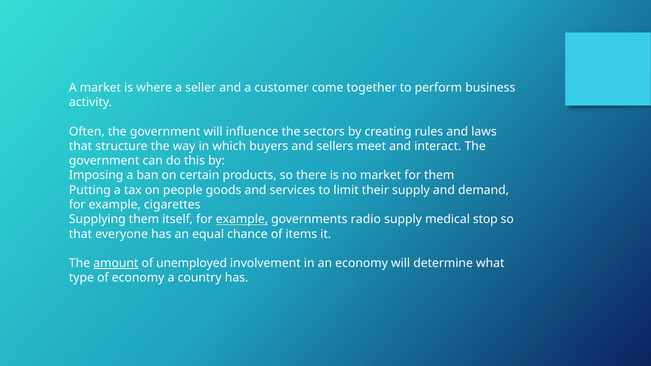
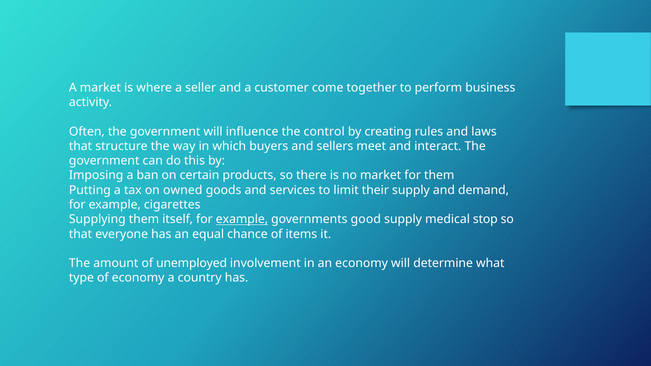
sectors: sectors -> control (324, 132)
people: people -> owned (183, 190)
radio: radio -> good (366, 219)
amount underline: present -> none (116, 263)
